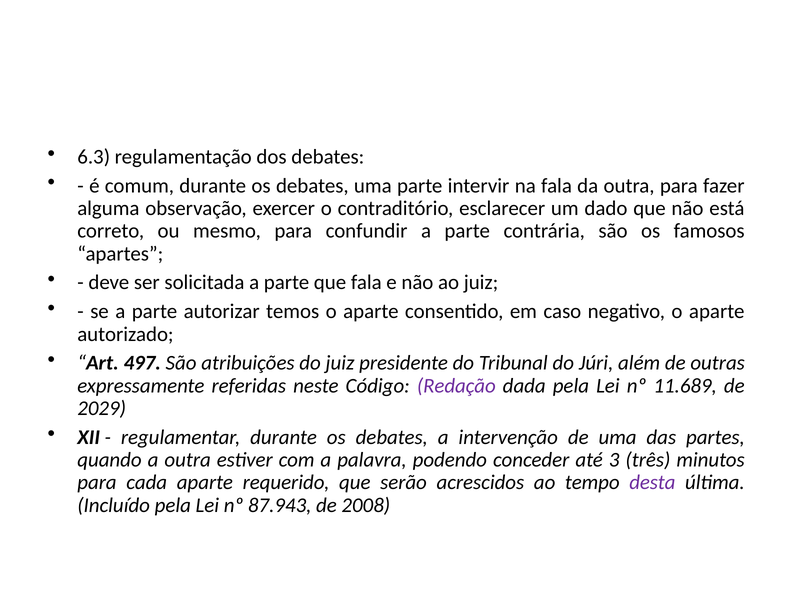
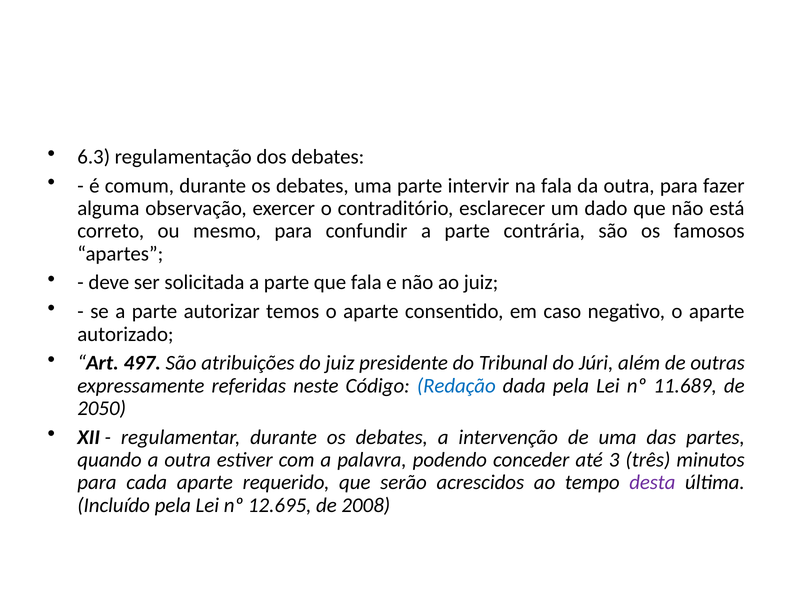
Redação colour: purple -> blue (456, 386)
2029: 2029 -> 2050 (102, 408)
87.943: 87.943 -> 12.695 (280, 505)
